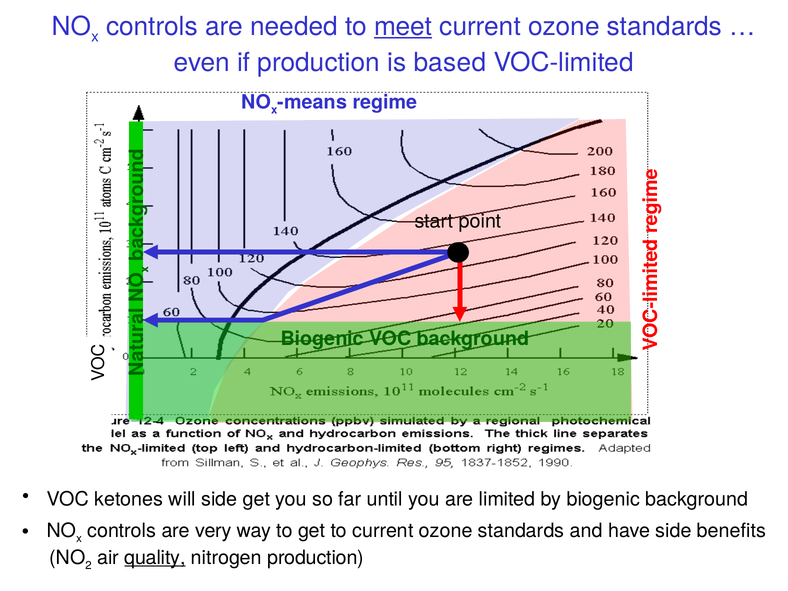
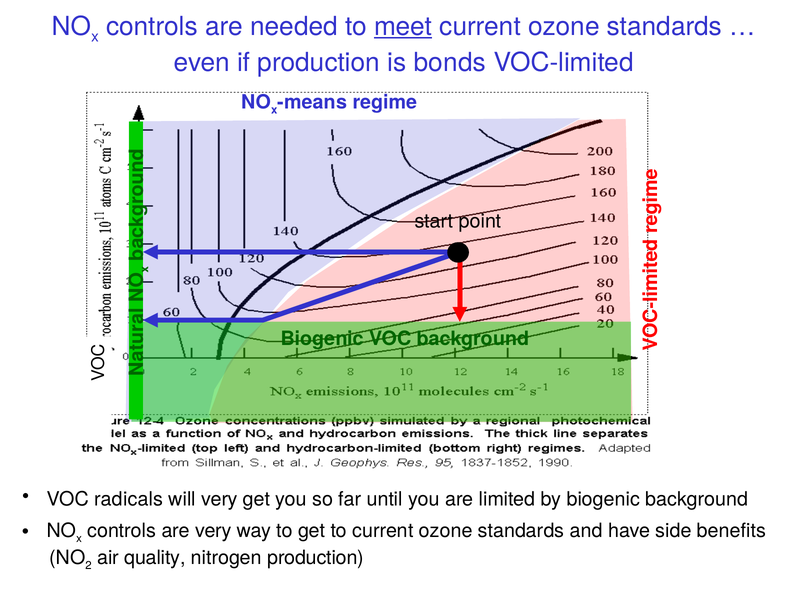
based: based -> bonds (450, 62)
ketones: ketones -> radicals (129, 499)
will side: side -> very (219, 499)
quality underline: present -> none (155, 558)
